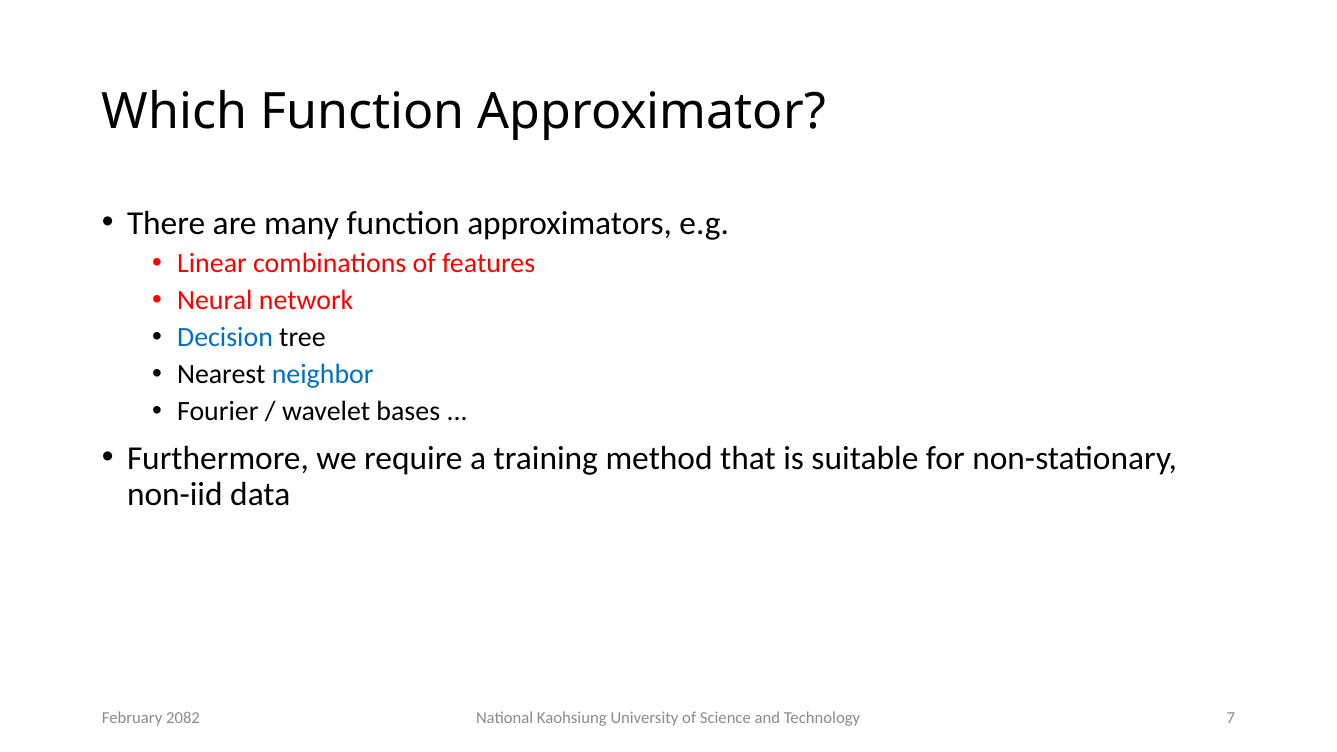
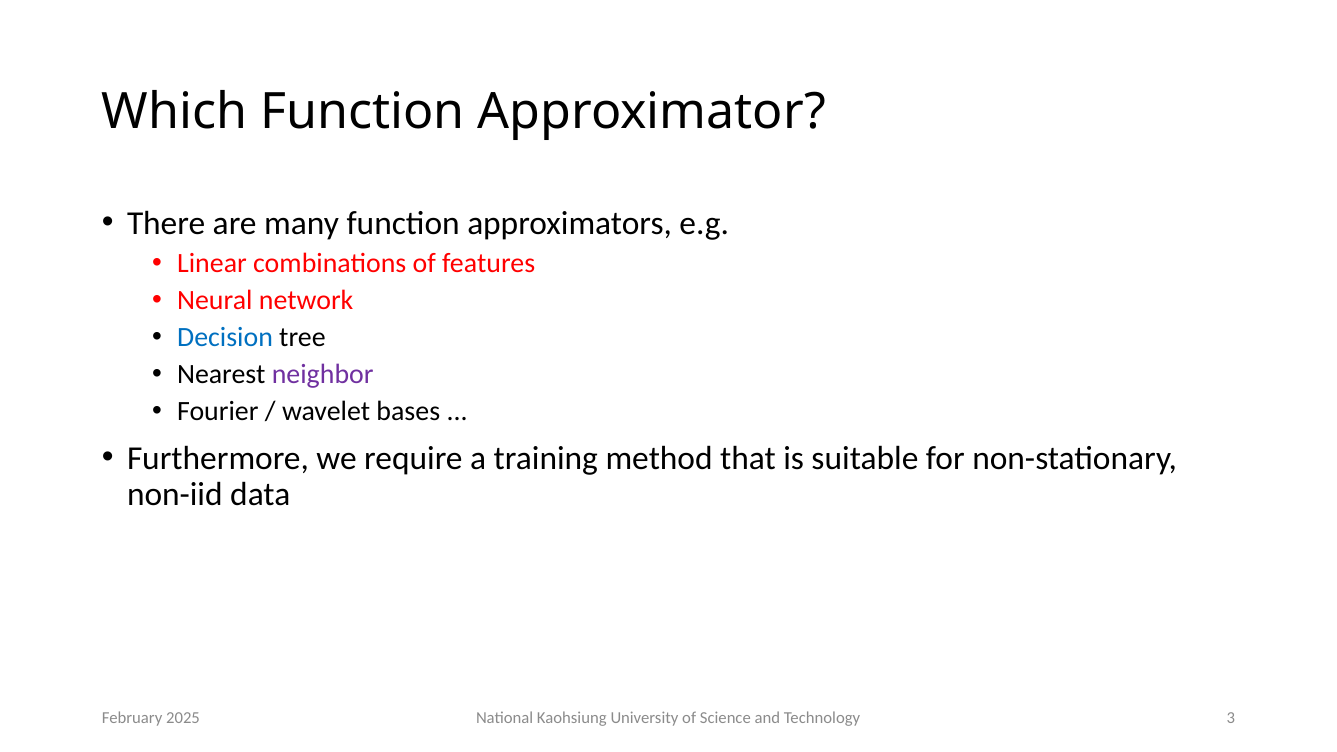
neighbor colour: blue -> purple (323, 374)
7: 7 -> 3 (1231, 718)
2082: 2082 -> 2025 (183, 718)
